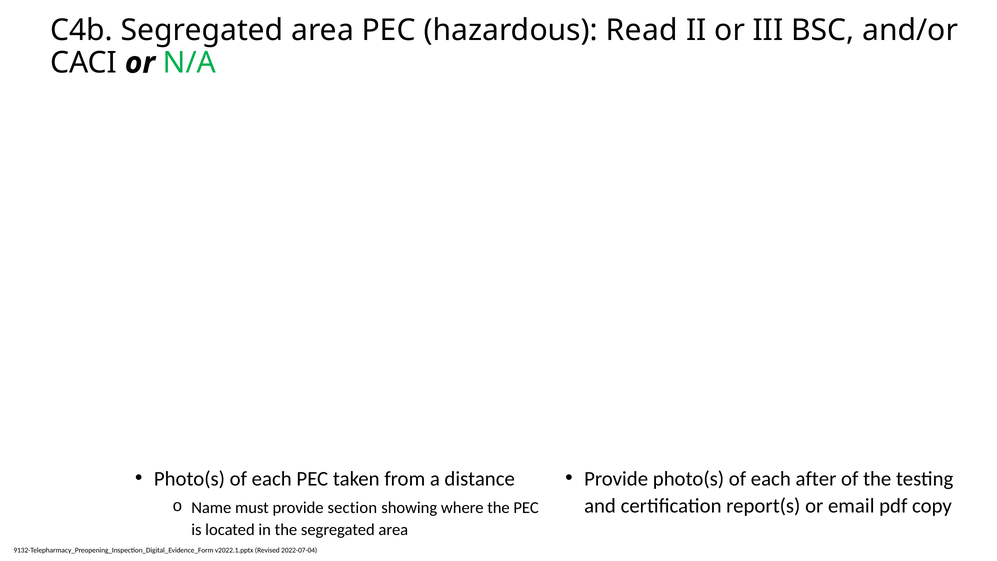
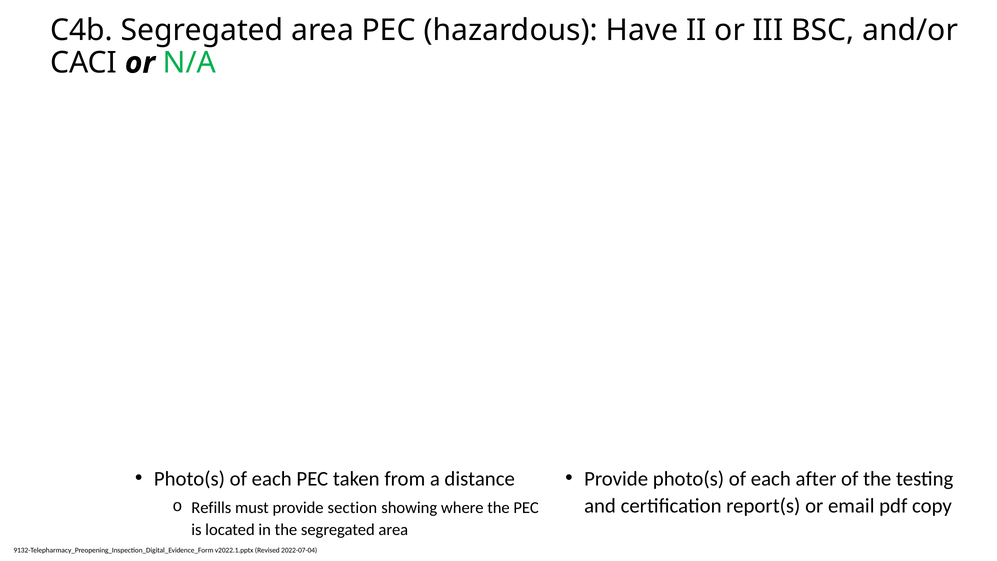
Read: Read -> Have (642, 30)
Name: Name -> Refills (211, 508)
